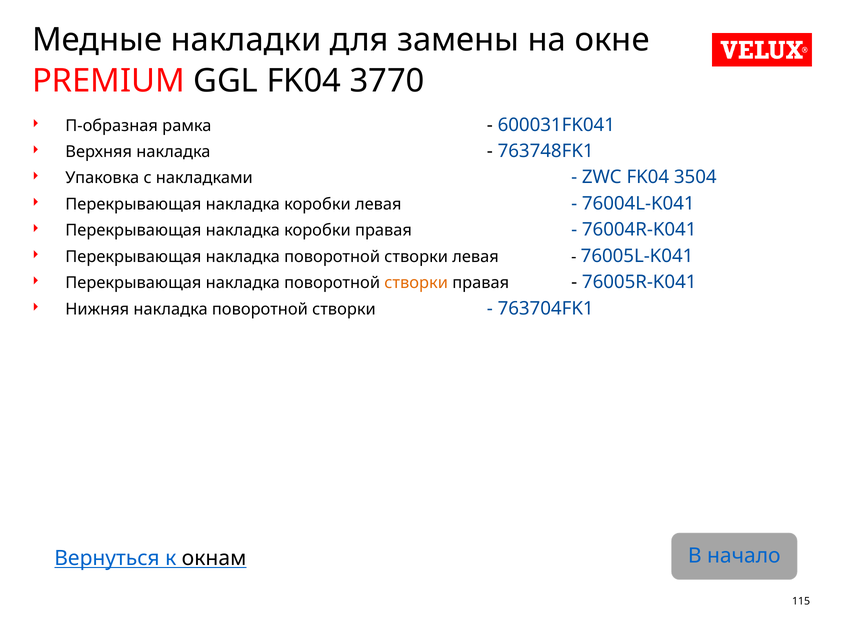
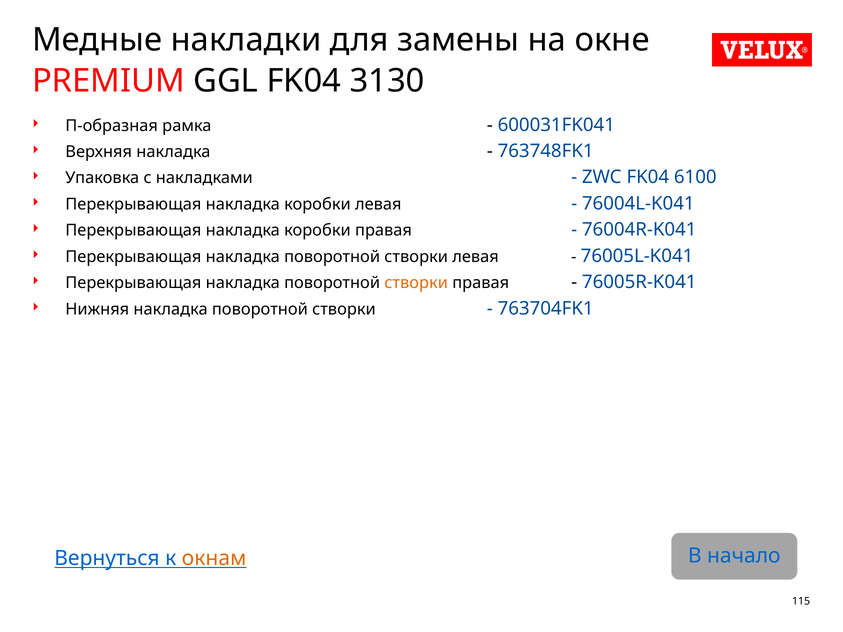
3770: 3770 -> 3130 (387, 81)
3504: 3504 -> 6100 (695, 177)
окнам colour: black -> orange (214, 558)
